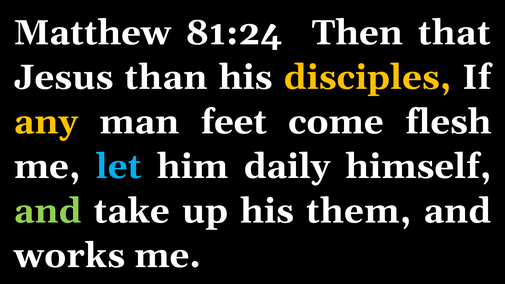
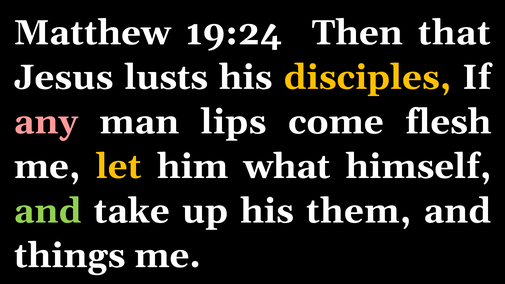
81:24: 81:24 -> 19:24 (234, 33)
than: than -> lusts (166, 77)
any colour: yellow -> pink (46, 122)
feet: feet -> lips (233, 122)
let colour: light blue -> yellow (119, 167)
daily: daily -> what (287, 167)
works: works -> things (70, 256)
